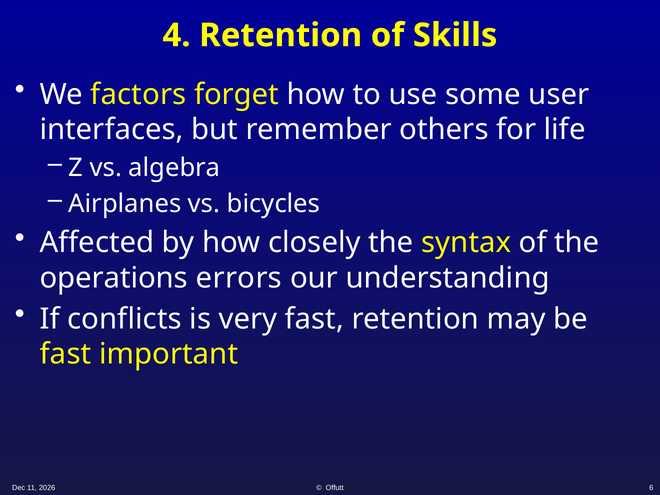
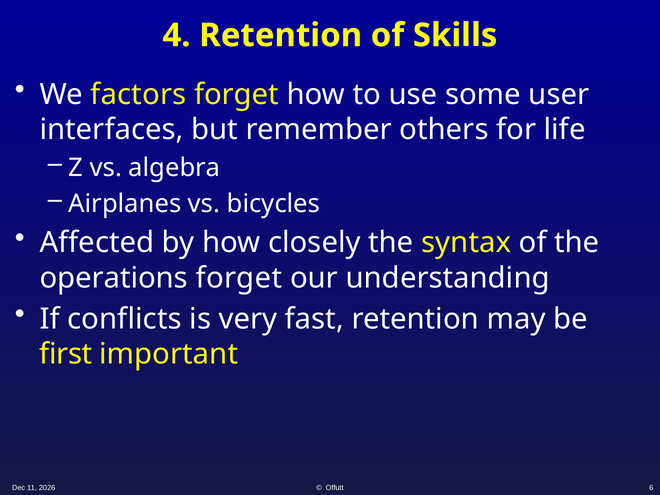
operations errors: errors -> forget (239, 278)
fast: fast -> first (66, 354)
